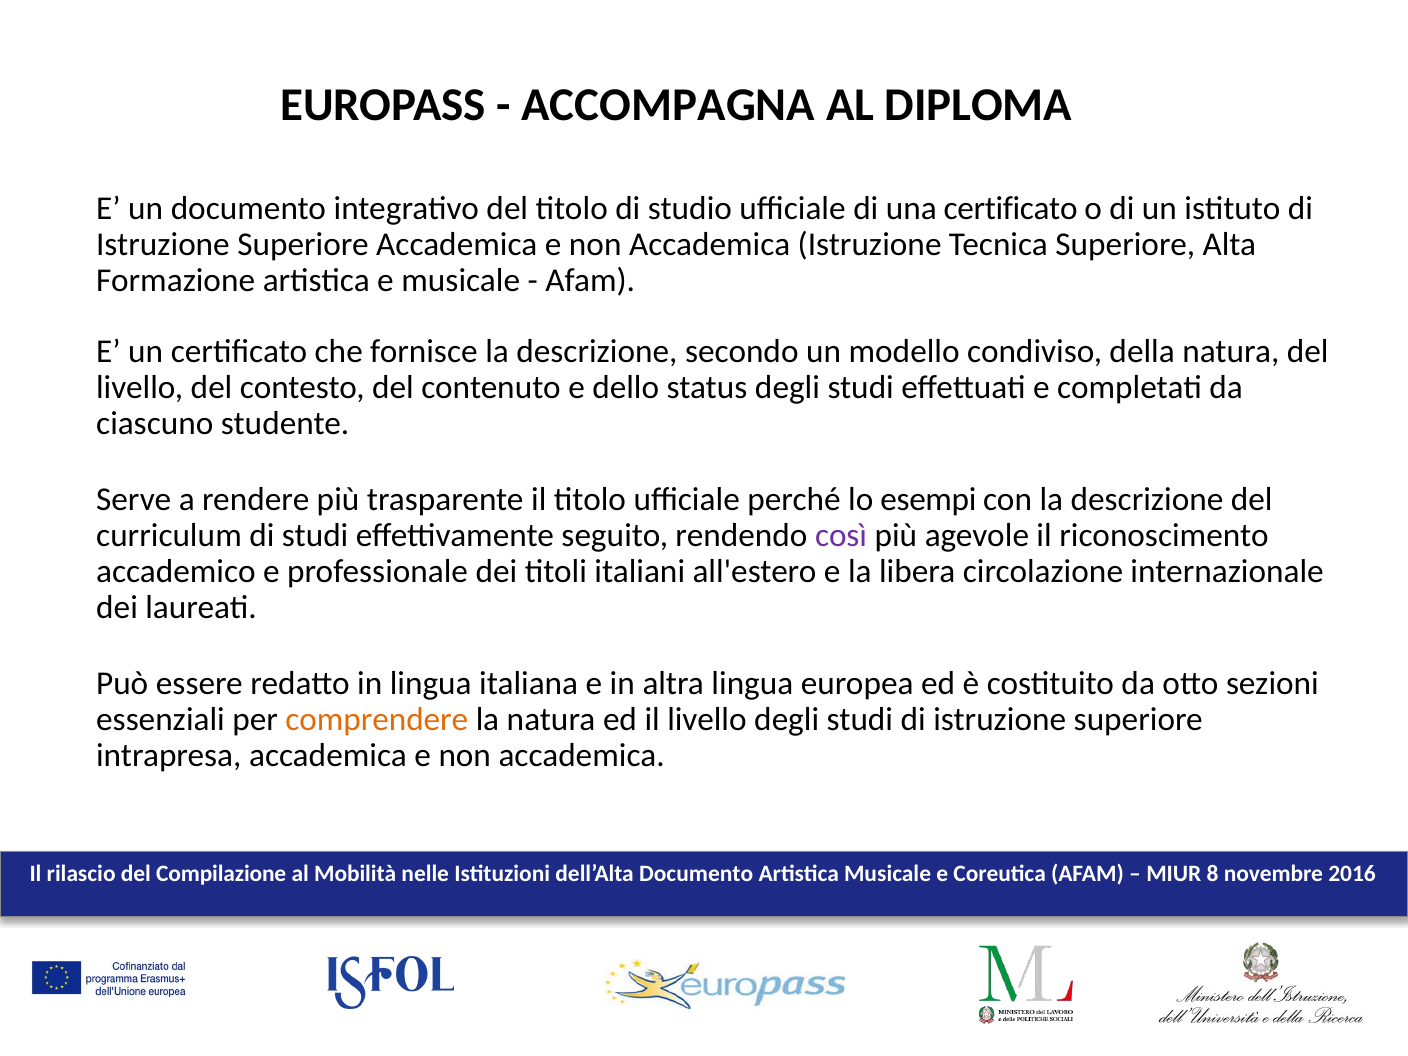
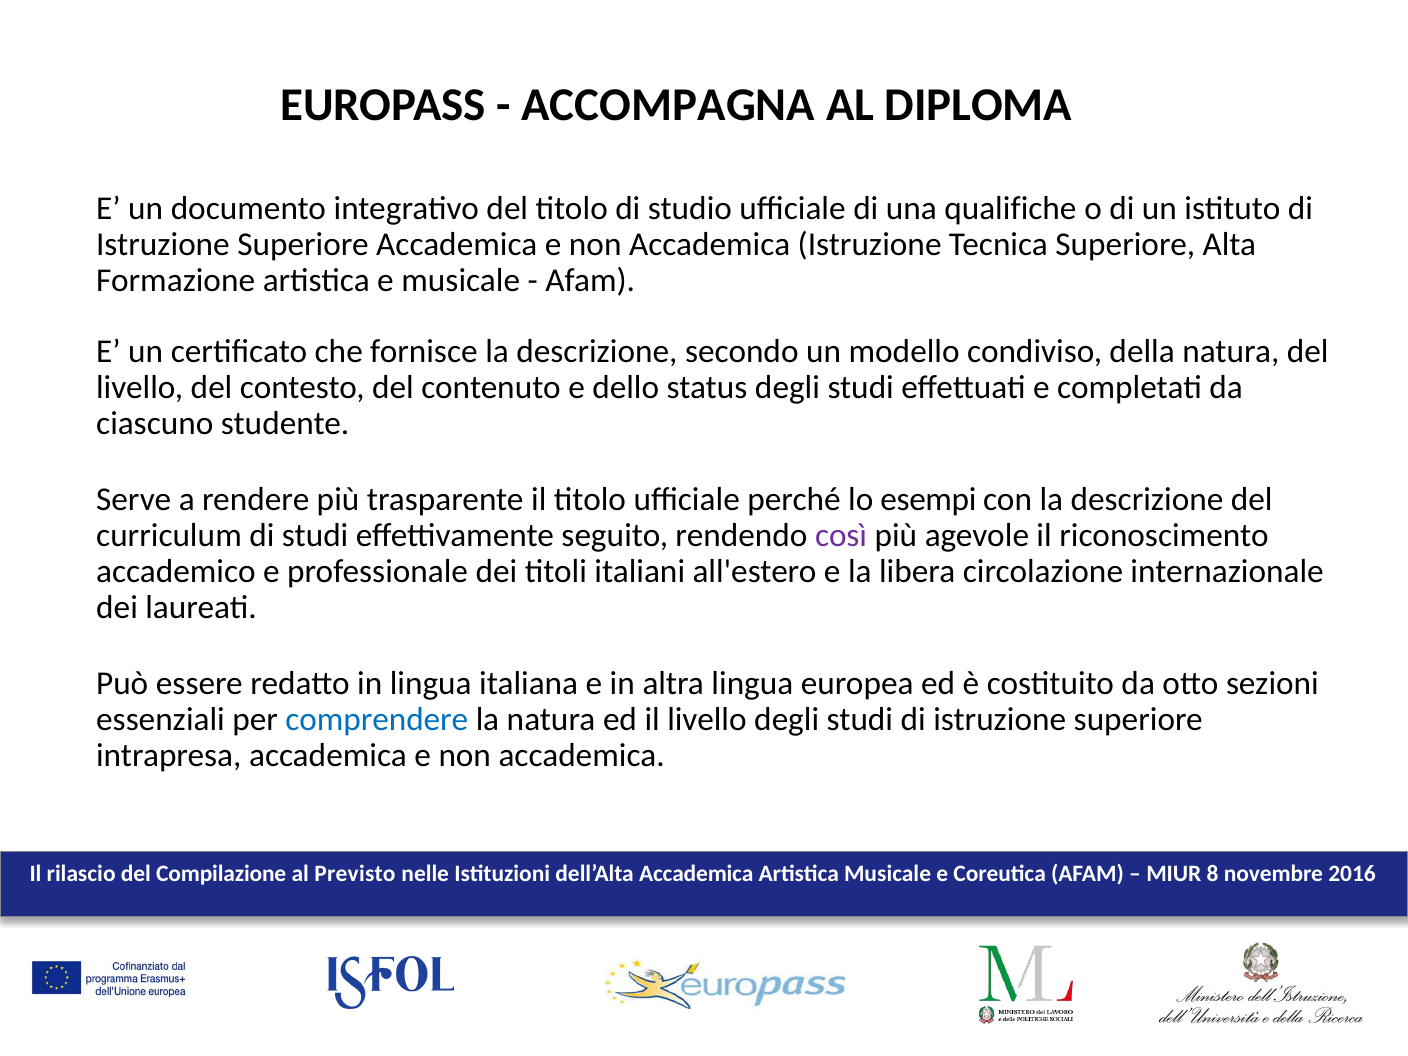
una certificato: certificato -> qualifiche (1010, 208)
comprendere colour: orange -> blue (377, 719)
Mobilità: Mobilità -> Previsto (355, 874)
Documento: Documento -> Accademica (696, 874)
